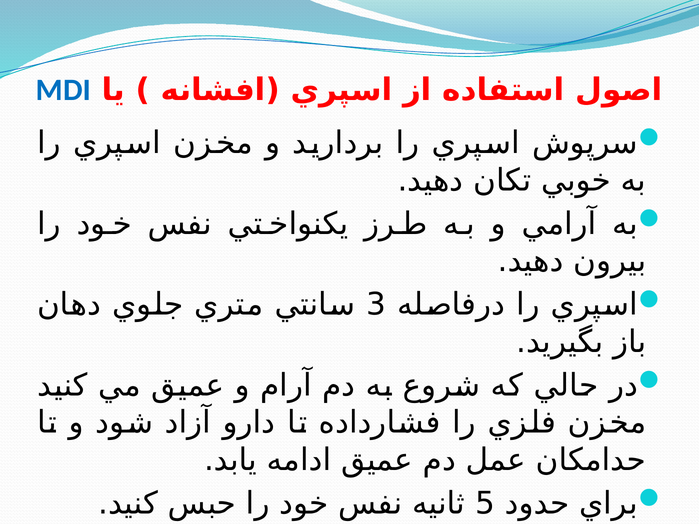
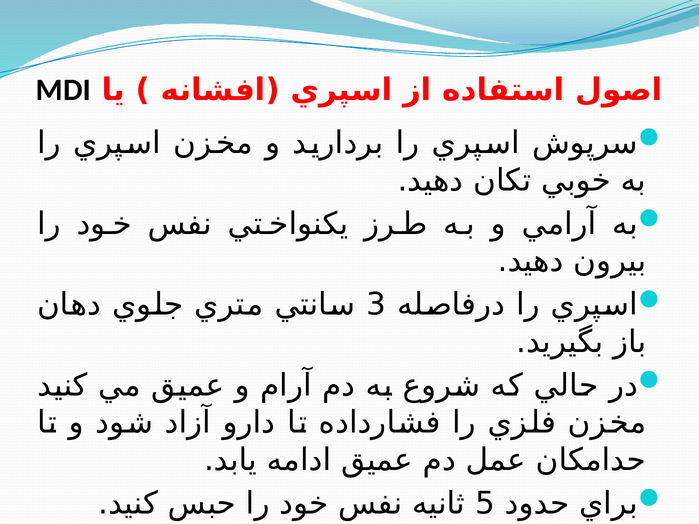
MDI colour: blue -> black (63, 90)
